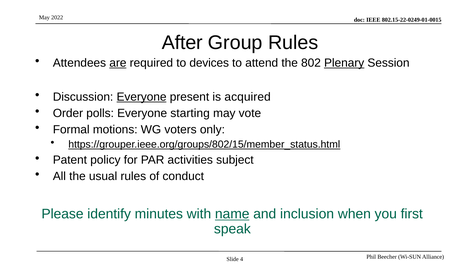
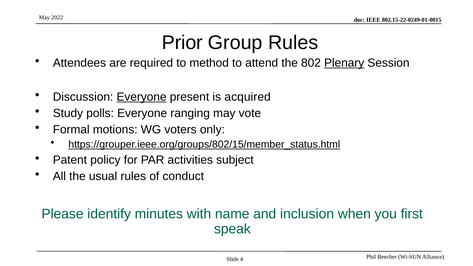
After: After -> Prior (182, 43)
are underline: present -> none (118, 63)
devices: devices -> method (209, 63)
Order: Order -> Study (68, 113)
starting: starting -> ranging (190, 113)
name underline: present -> none (232, 214)
